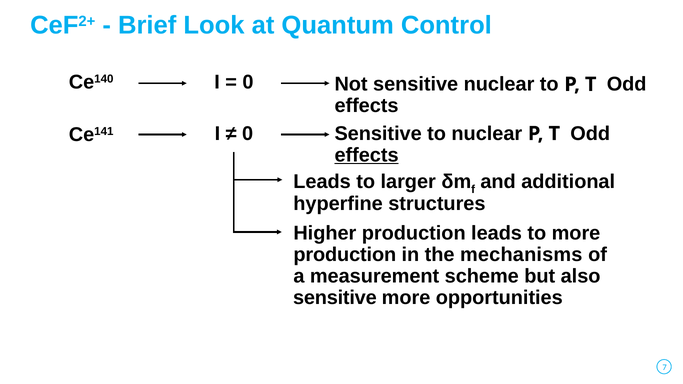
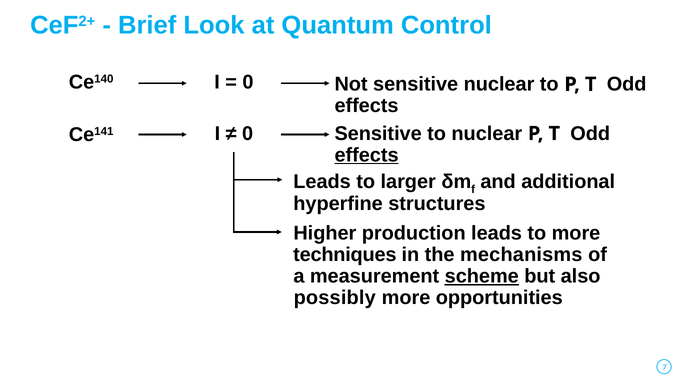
production: production -> techniques (345, 255)
scheme underline: none -> present (482, 276)
sensitive: sensitive -> possibly (335, 298)
